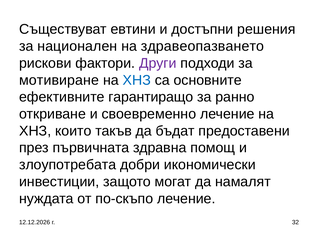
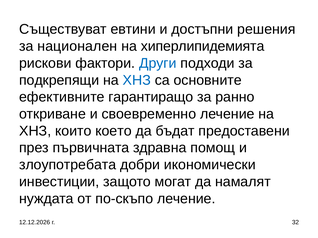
здравеопазването: здравеопазването -> хиперлипидемията (203, 46)
Други colour: purple -> blue (158, 63)
мотивиране: мотивиране -> подкрепящи (59, 80)
такъв: такъв -> което (114, 131)
